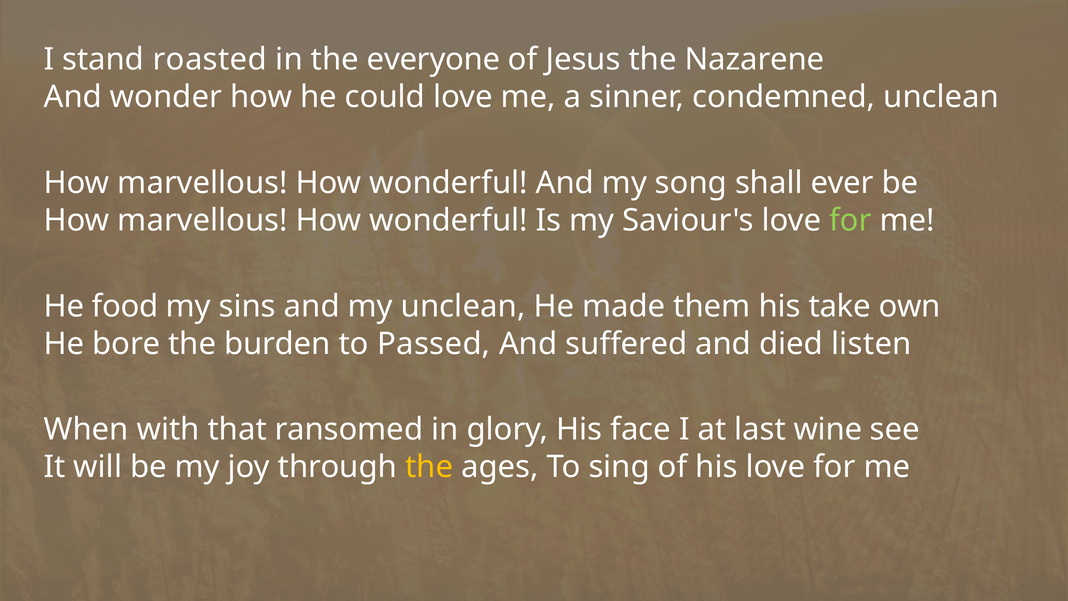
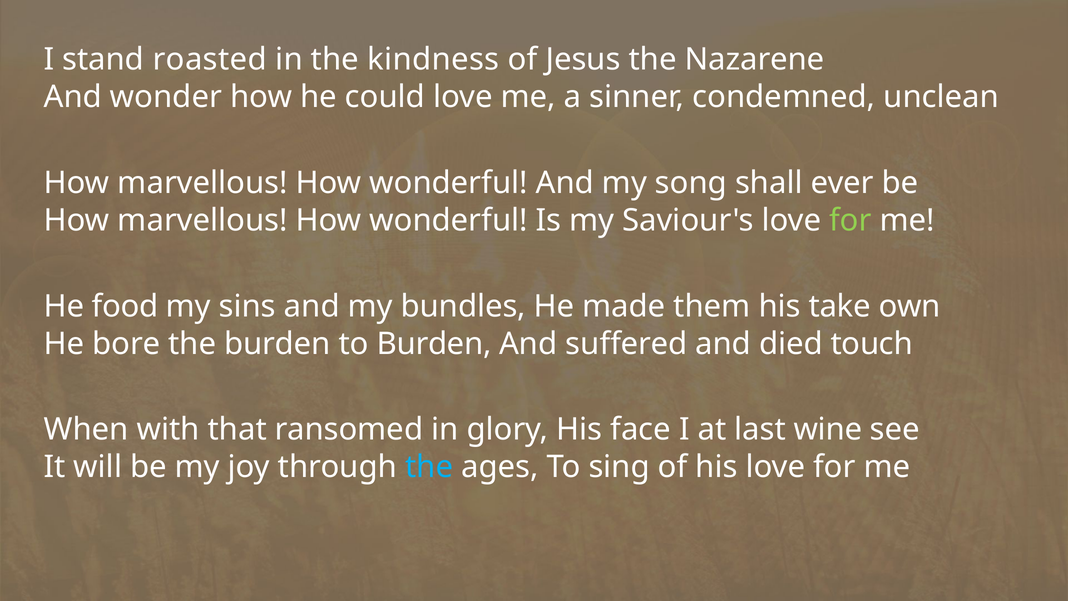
everyone: everyone -> kindness (433, 60)
my unclean: unclean -> bundles (463, 306)
to Passed: Passed -> Burden (434, 344)
listen: listen -> touch (872, 344)
the colour: yellow -> light blue (429, 467)
